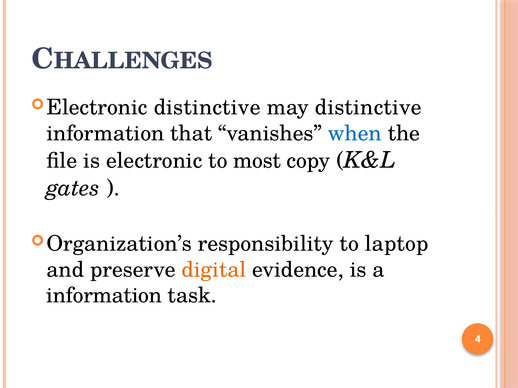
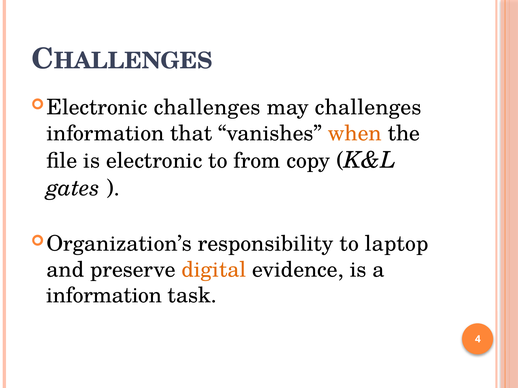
distinctive: distinctive -> challenges (207, 108)
may distinctive: distinctive -> challenges (368, 108)
when colour: blue -> orange (355, 134)
most: most -> from (257, 161)
